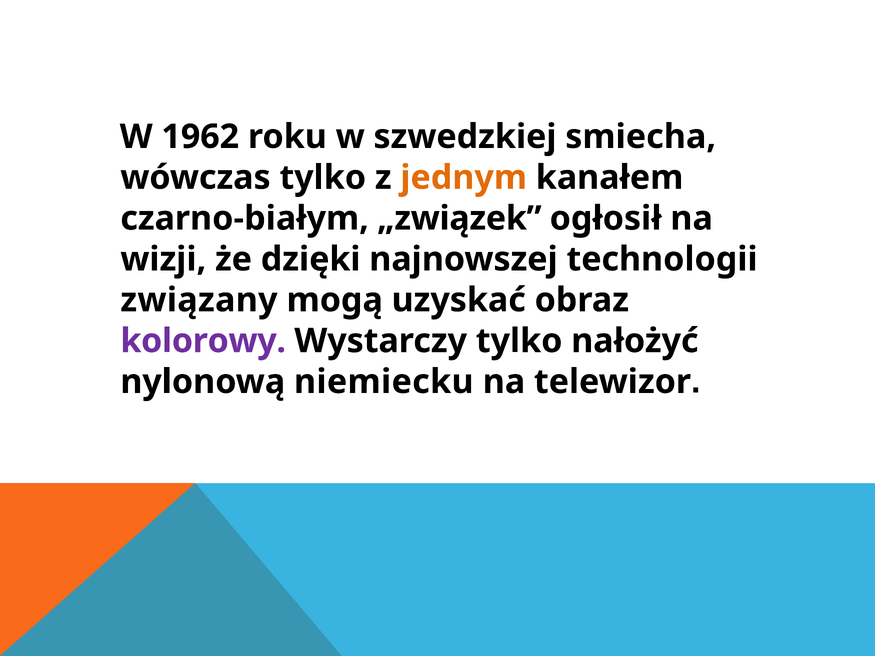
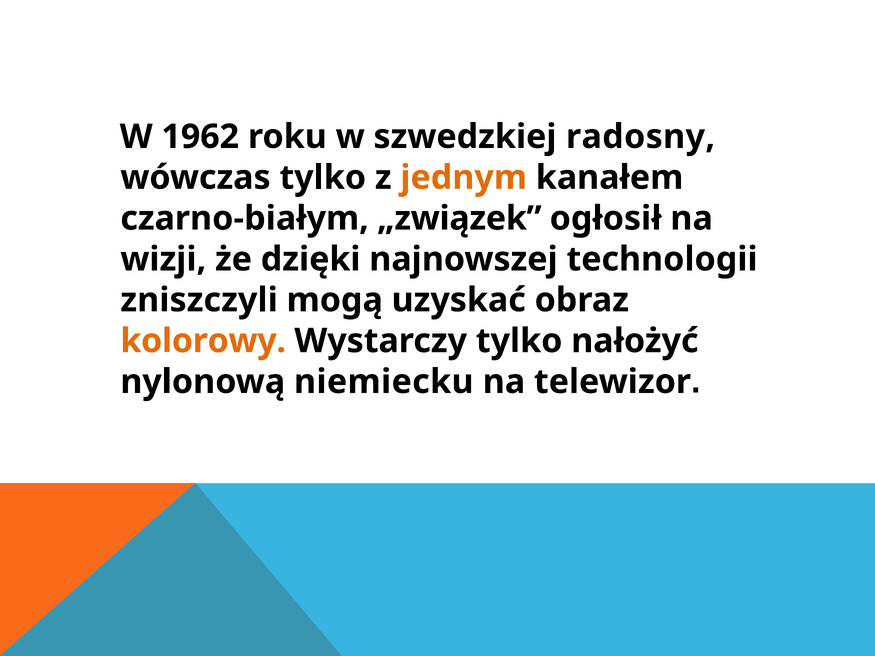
smiecha: smiecha -> radosny (640, 137)
związany: związany -> zniszczyli (199, 300)
kolorowy colour: purple -> orange (203, 341)
